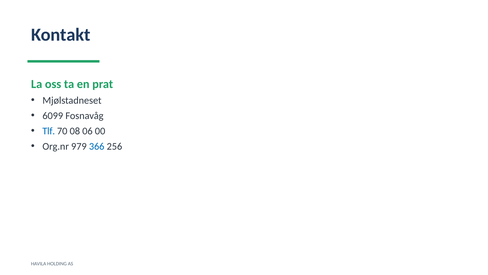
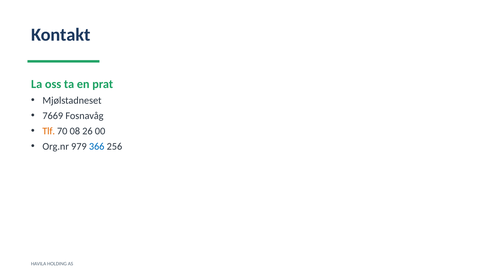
6099: 6099 -> 7669 (53, 116)
Tlf colour: blue -> orange (49, 131)
06: 06 -> 26 (87, 131)
